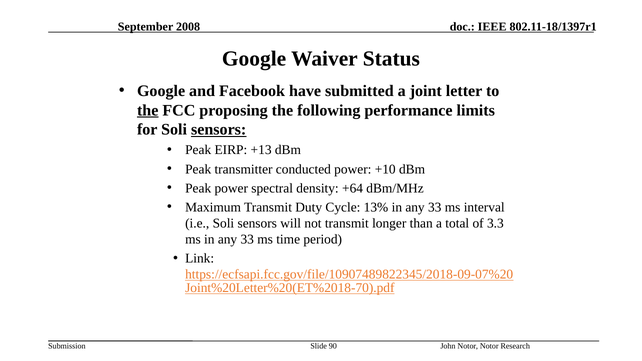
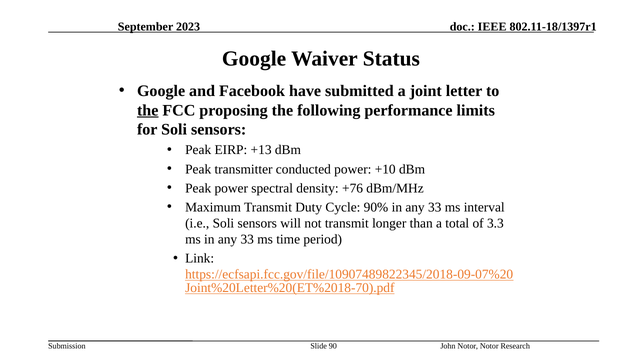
2008: 2008 -> 2023 (188, 27)
sensors underline: present -> none (219, 130)
+64: +64 -> +76 (353, 188)
13%: 13% -> 90% (376, 207)
